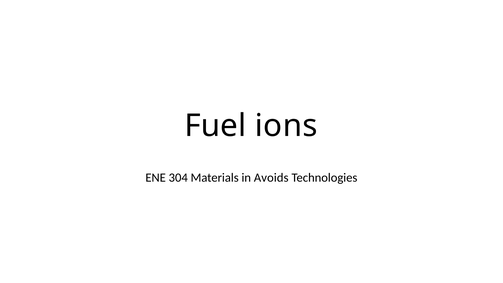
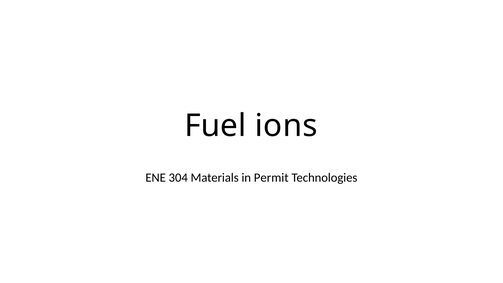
Avoids: Avoids -> Permit (271, 178)
